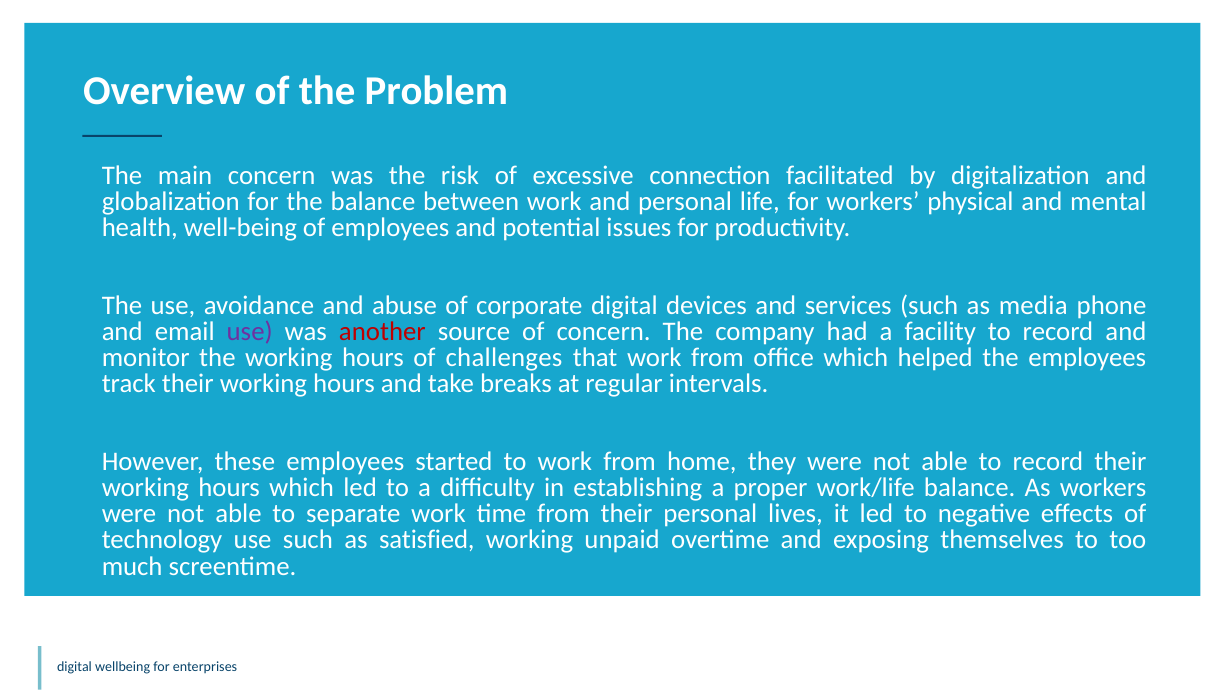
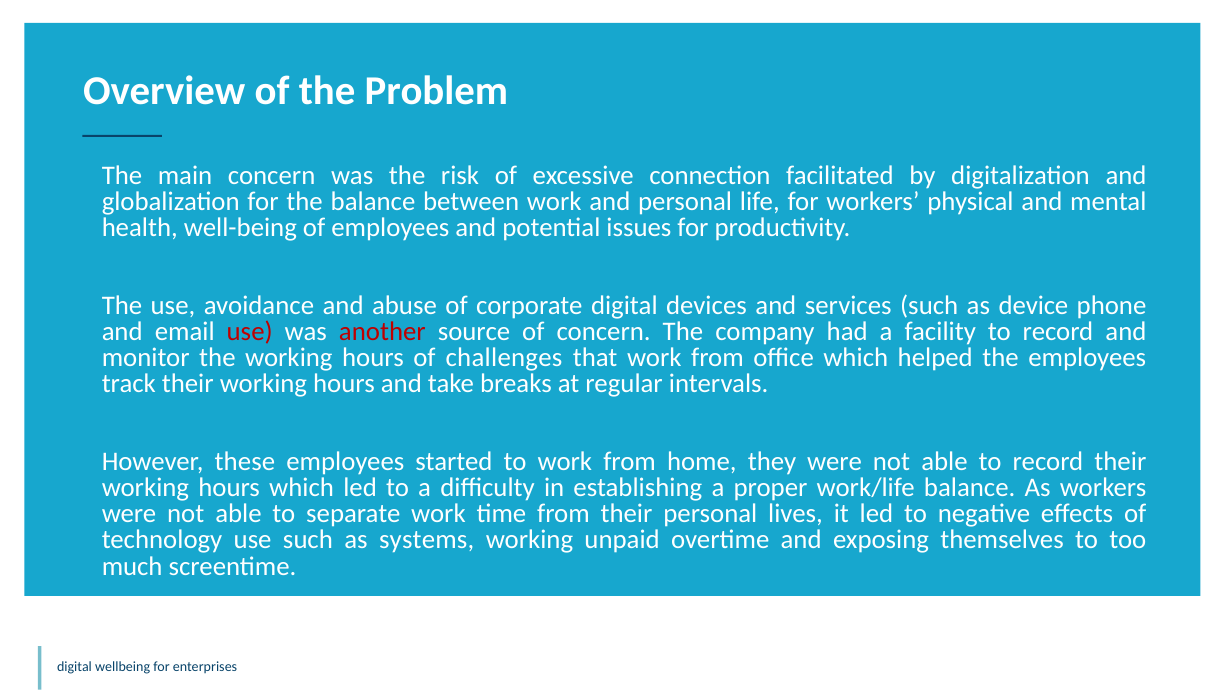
media: media -> device (1033, 305)
use colour: purple -> red (250, 331)
satisfied: satisfied -> systems (427, 540)
